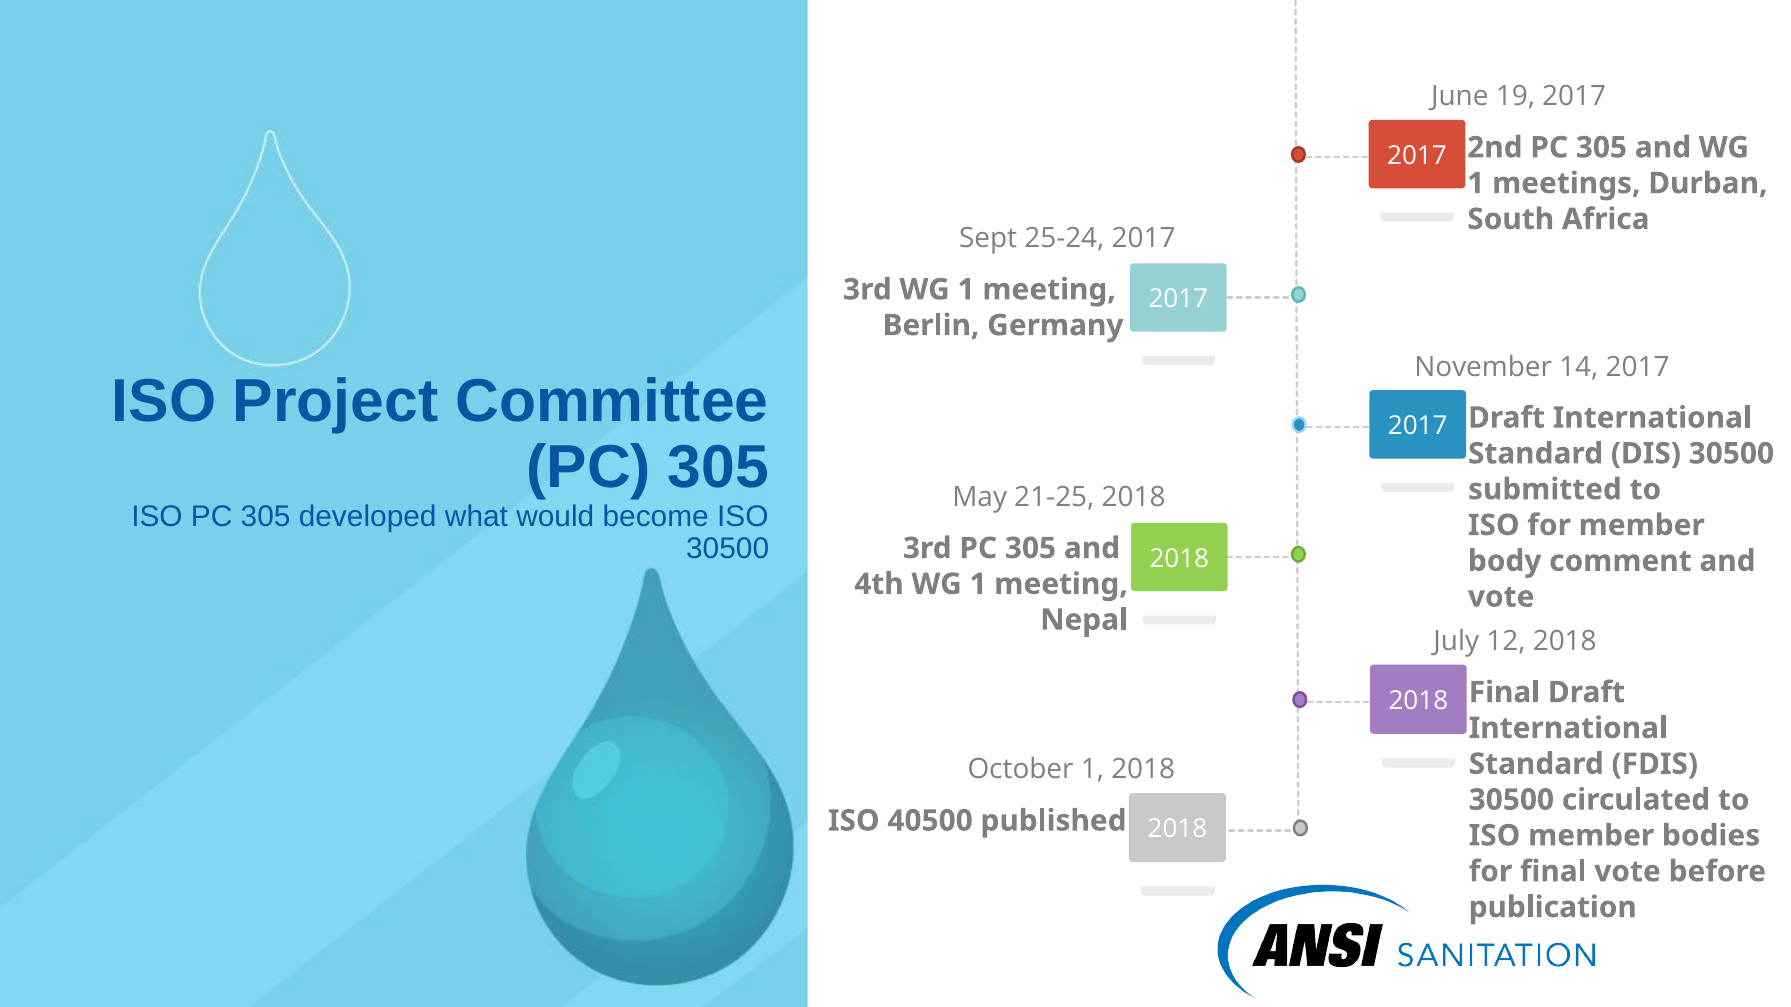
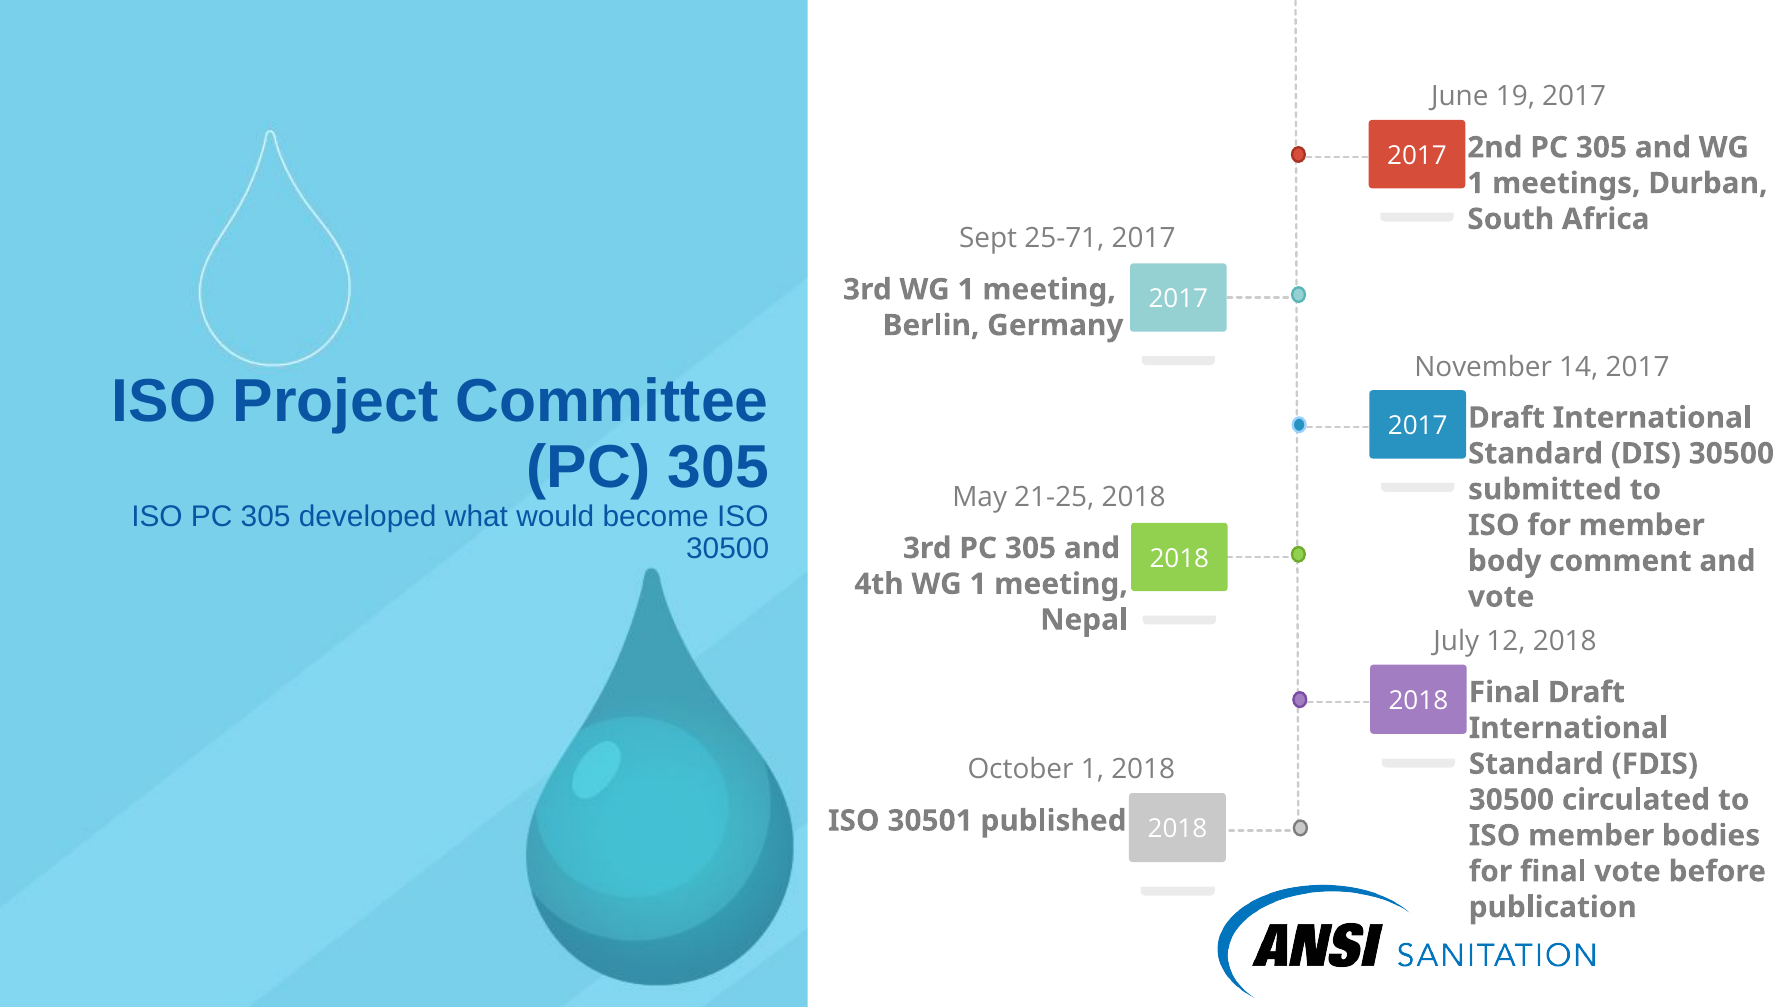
25-24: 25-24 -> 25-71 (1064, 239)
40500: 40500 -> 30501 (930, 821)
